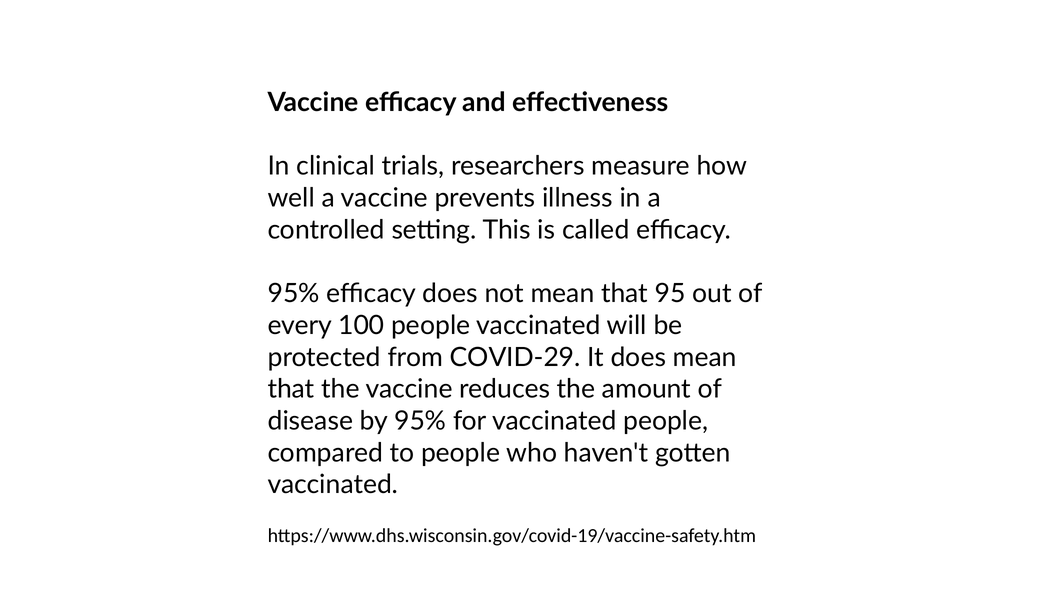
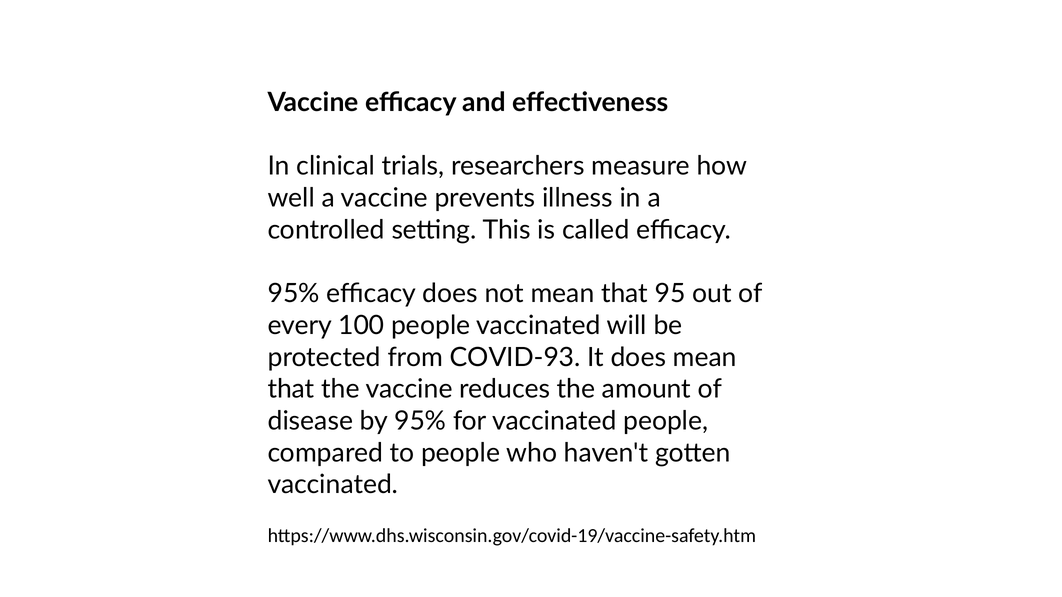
COVID-29: COVID-29 -> COVID-93 (515, 357)
